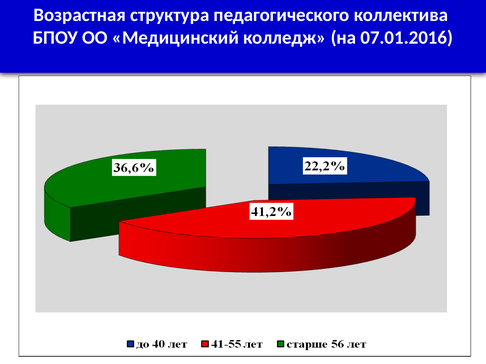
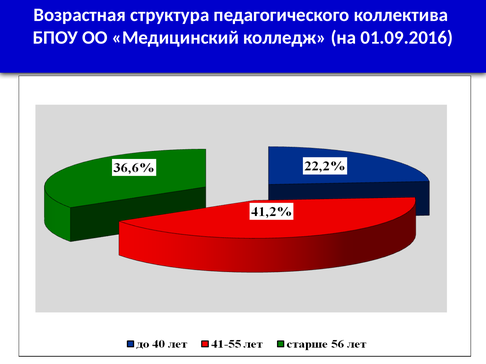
07.01.2016: 07.01.2016 -> 01.09.2016 (407, 38)
